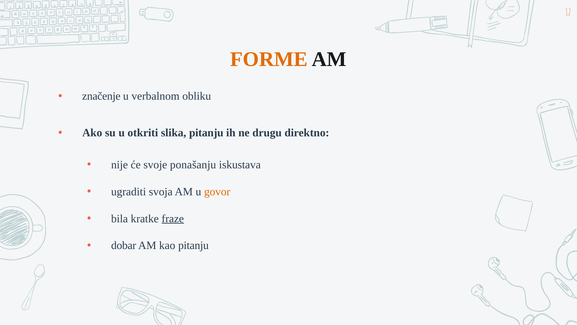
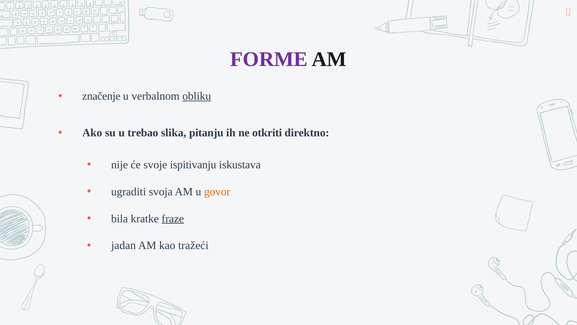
FORME colour: orange -> purple (269, 59)
obliku underline: none -> present (197, 96)
otkriti: otkriti -> trebao (143, 133)
drugu: drugu -> otkriti (267, 133)
ponašanju: ponašanju -> ispitivanju (193, 164)
dobar: dobar -> jadan (124, 245)
kao pitanju: pitanju -> tražeći (193, 245)
